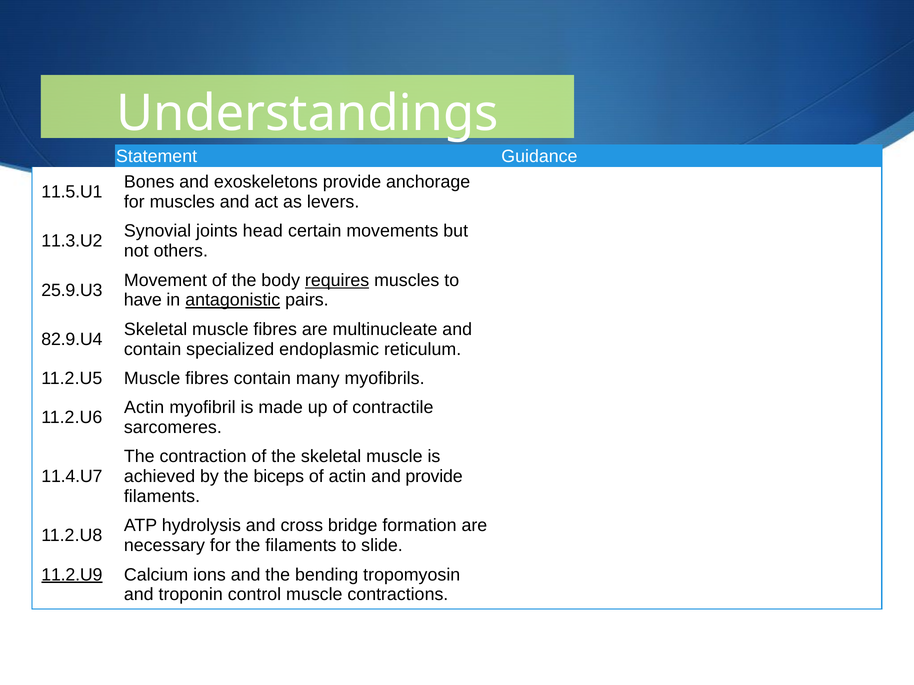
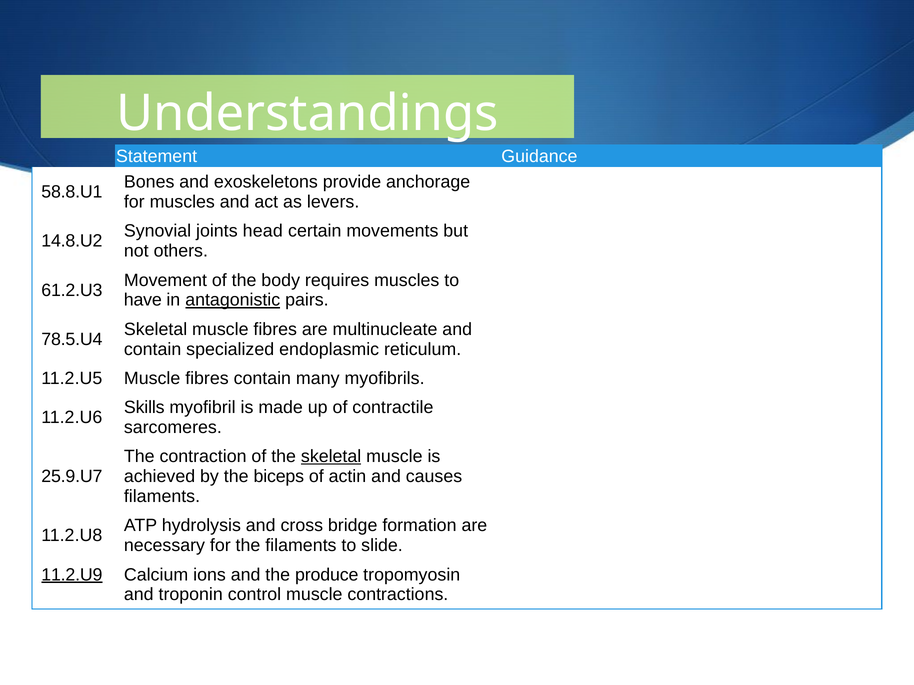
11.5.U1: 11.5.U1 -> 58.8.U1 (72, 192)
11.3.U2: 11.3.U2 -> 14.8.U2 (72, 241)
requires underline: present -> none (337, 280)
25.9.U3: 25.9.U3 -> 61.2.U3 (72, 290)
82.9.U4: 82.9.U4 -> 78.5.U4 (72, 339)
Actin: Actin -> Skills (144, 408)
skeletal underline: none -> present (331, 457)
11.4.U7: 11.4.U7 -> 25.9.U7 (72, 477)
and provide: provide -> causes (434, 477)
bending: bending -> produce (327, 575)
